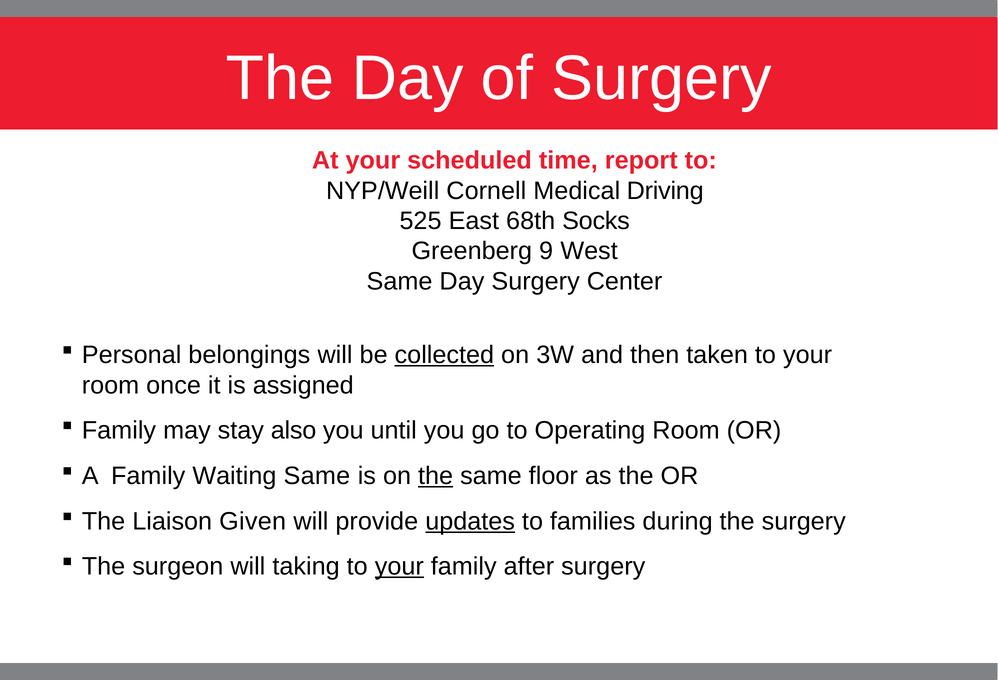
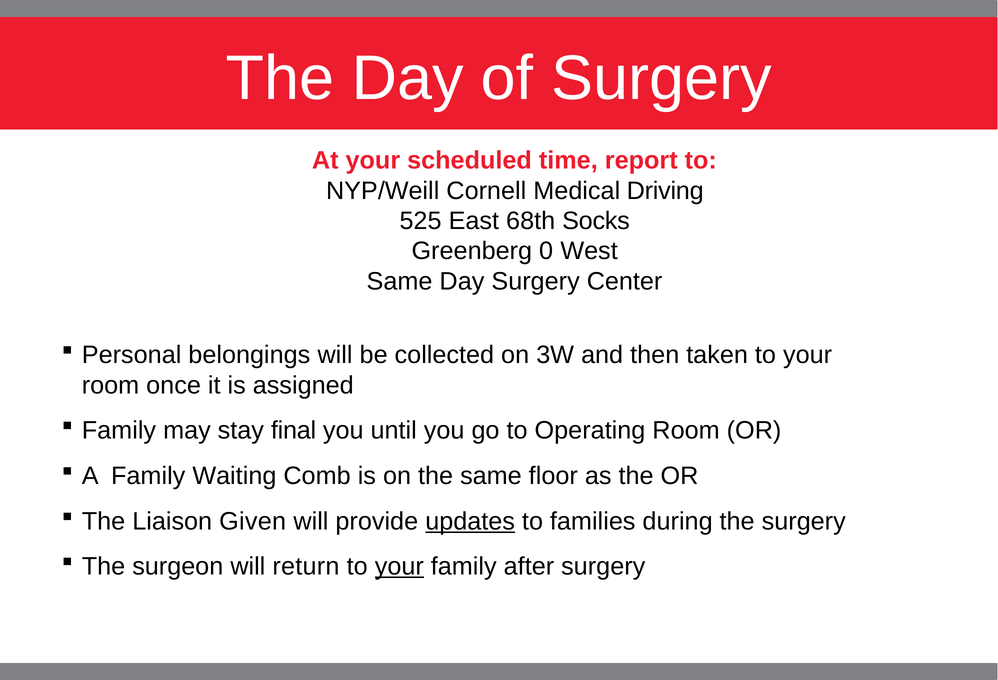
9: 9 -> 0 (546, 251)
collected underline: present -> none (444, 355)
also: also -> final (294, 431)
Waiting Same: Same -> Comb (317, 476)
the underline: present -> none (436, 476)
taking: taking -> return (306, 567)
